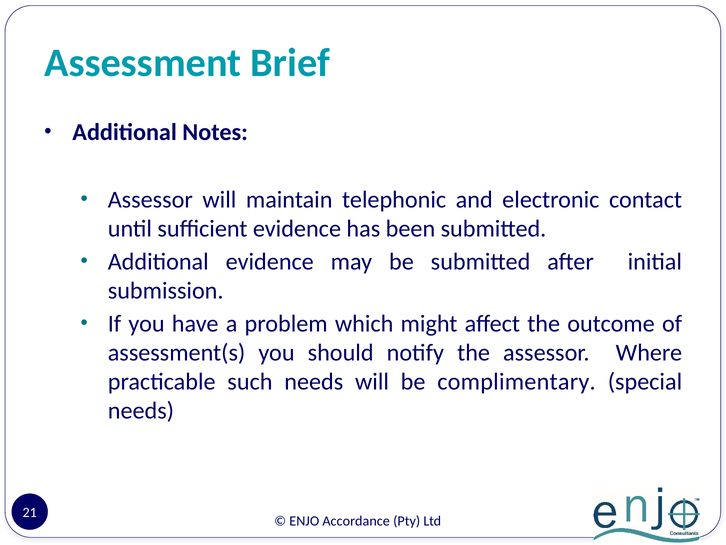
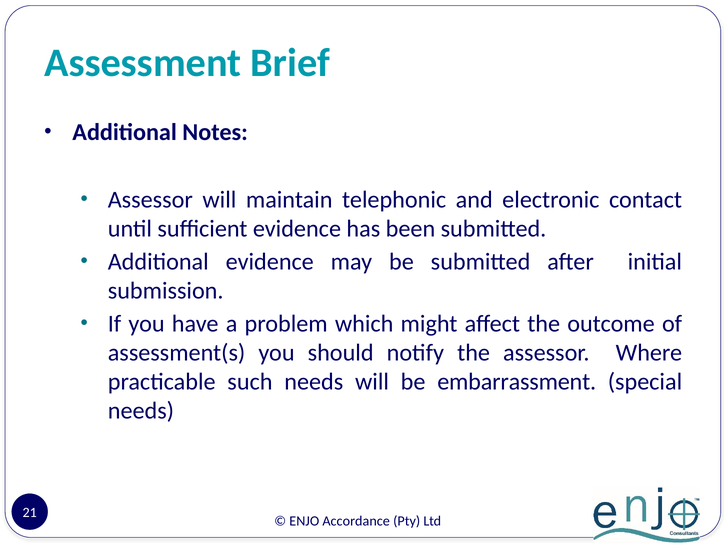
complimentary: complimentary -> embarrassment (517, 381)
